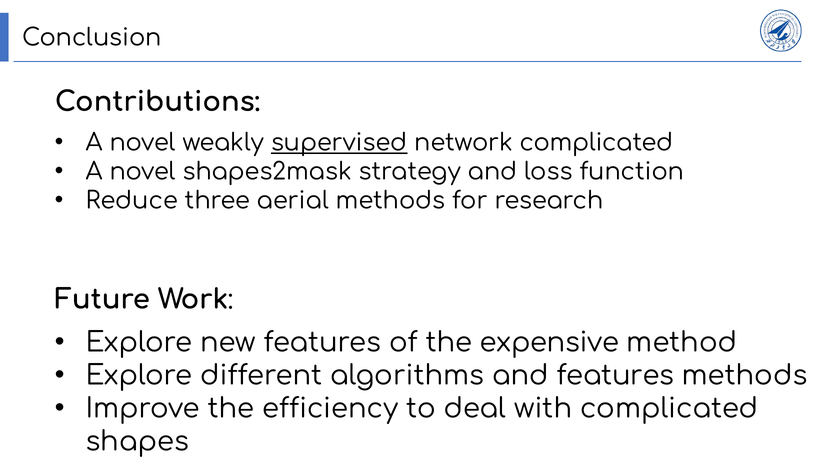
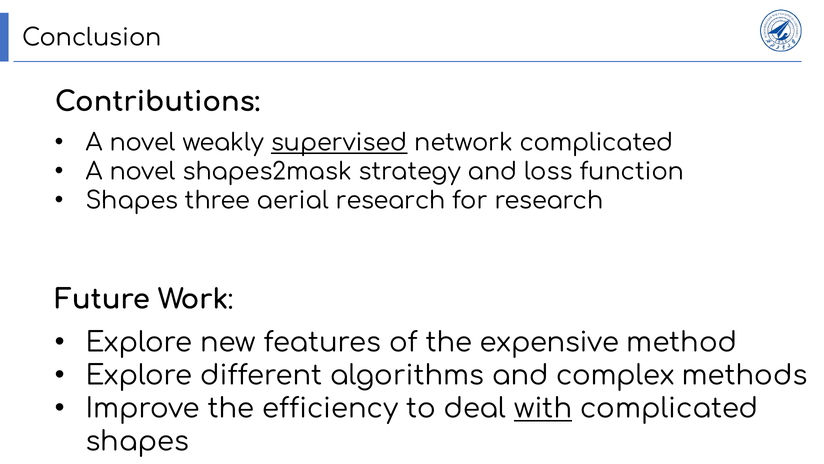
Reduce: Reduce -> Shapes (132, 200)
aerial methods: methods -> research (391, 200)
and features: features -> complex (615, 375)
with underline: none -> present (543, 408)
